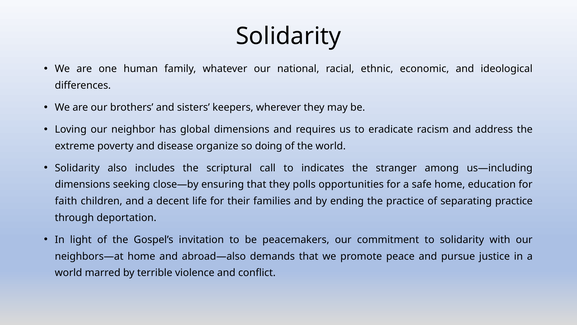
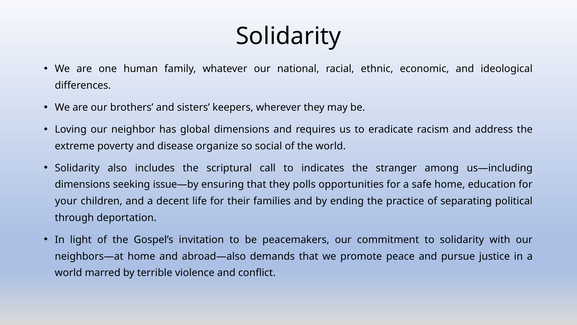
doing: doing -> social (269, 146)
close—by: close—by -> issue—by (176, 184)
faith: faith -> your (66, 201)
separating practice: practice -> political (514, 201)
